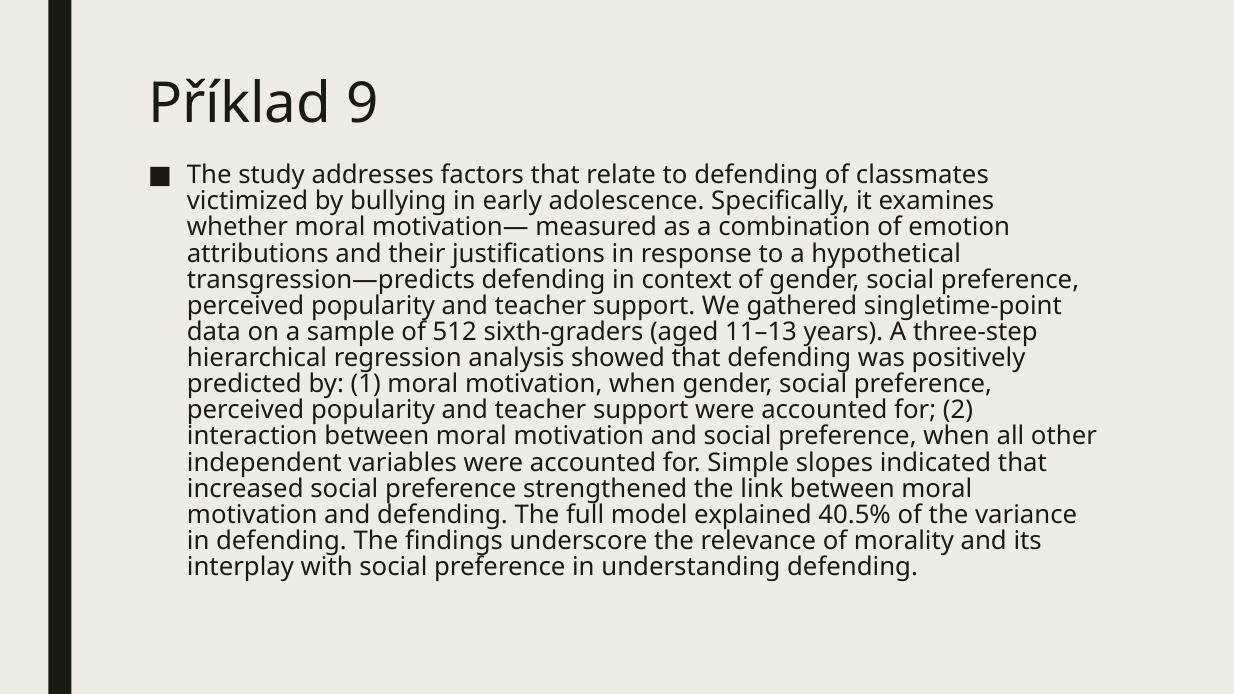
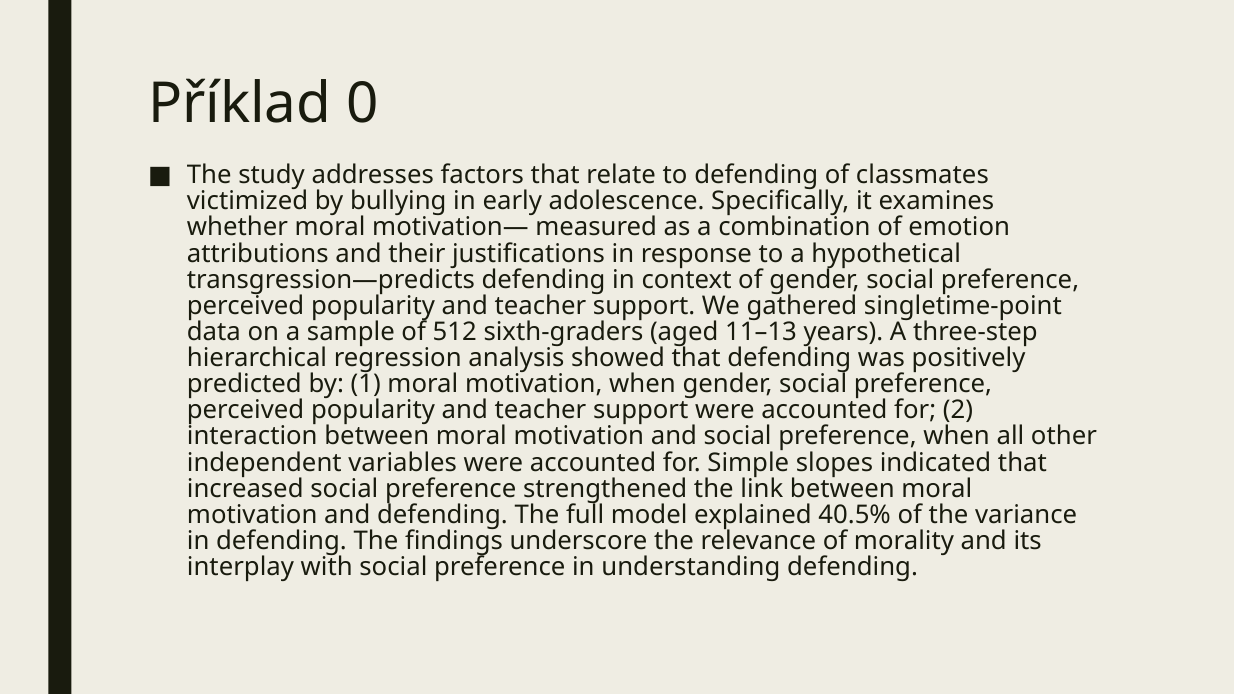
9: 9 -> 0 (362, 104)
